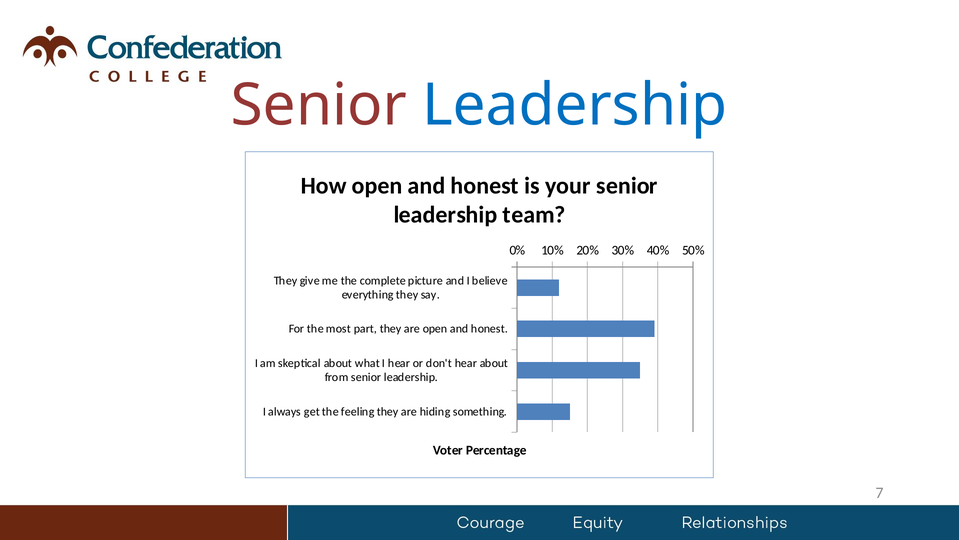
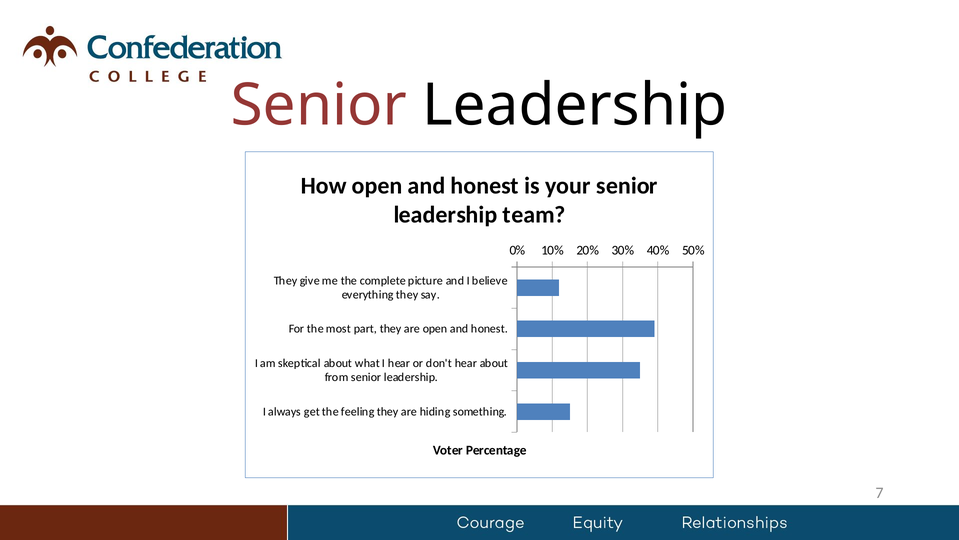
Leadership colour: blue -> black (575, 105)
